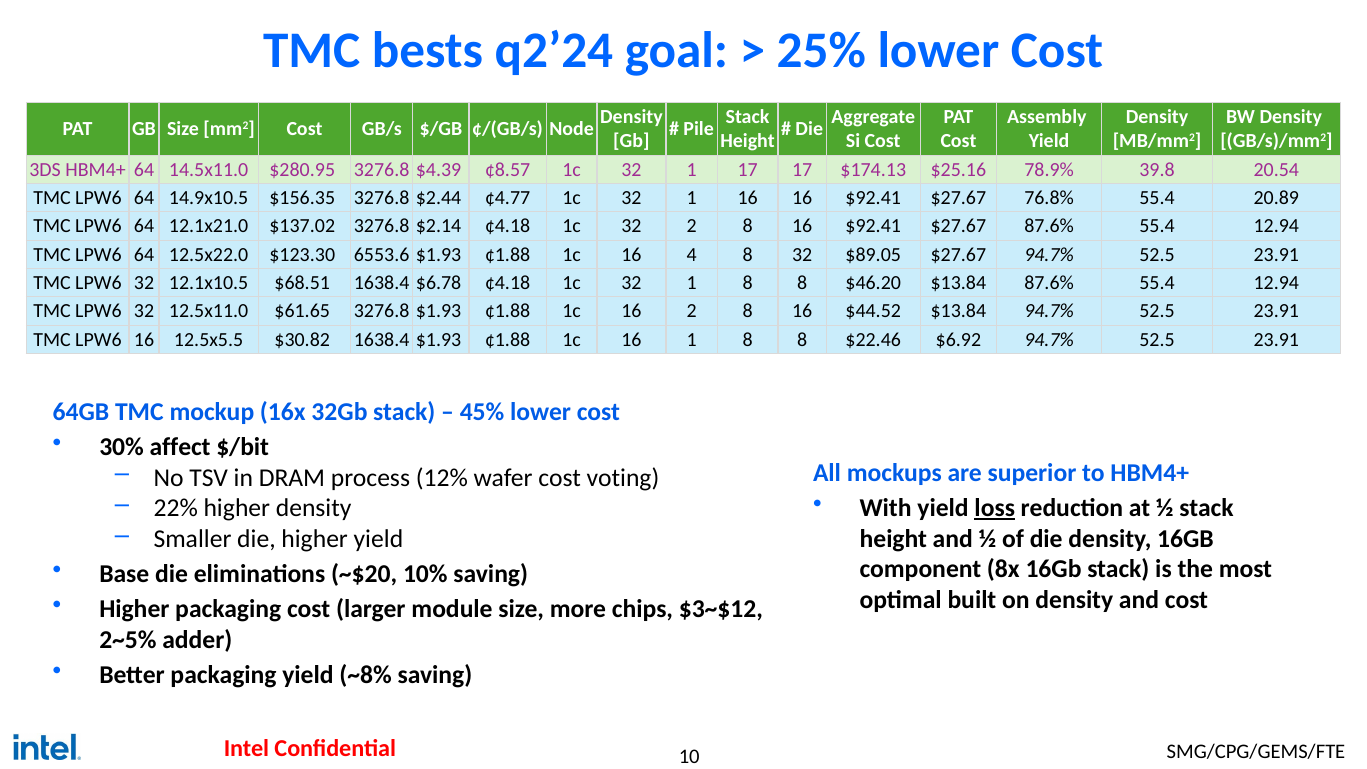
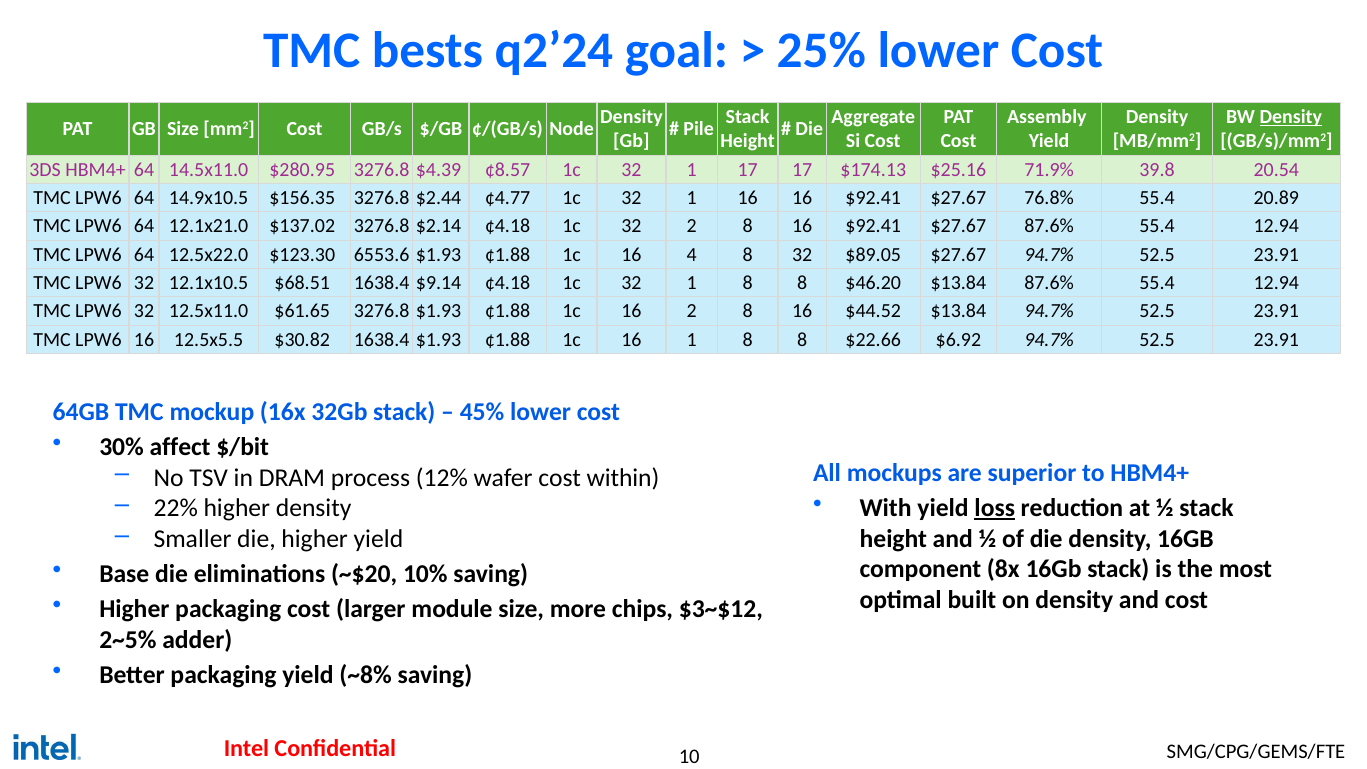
Density underline: none -> present (1291, 117)
78.9%: 78.9% -> 71.9% (1049, 170)
$6.78: $6.78 -> $9.14 (439, 283)
$22.46: $22.46 -> $22.66 (873, 340)
voting: voting -> within (623, 478)
